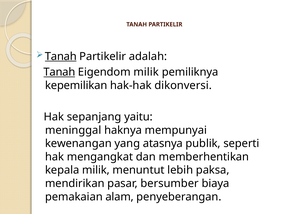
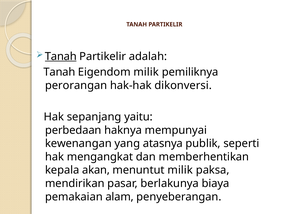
Tanah underline: present -> none (59, 72)
kepemilikan: kepemilikan -> perorangan (76, 85)
meninggal: meninggal -> perbedaan (73, 130)
kepala milik: milik -> akan (96, 170)
menuntut lebih: lebih -> milik (180, 170)
bersumber: bersumber -> berlakunya (170, 183)
